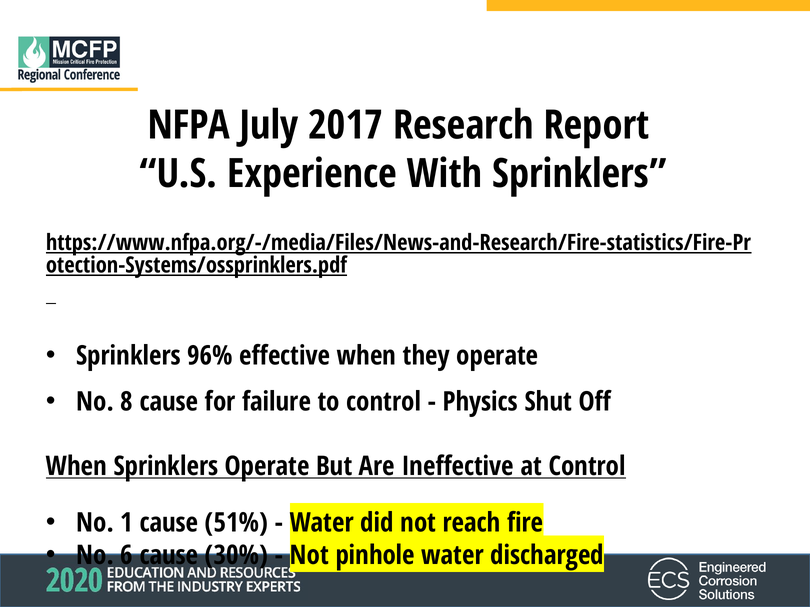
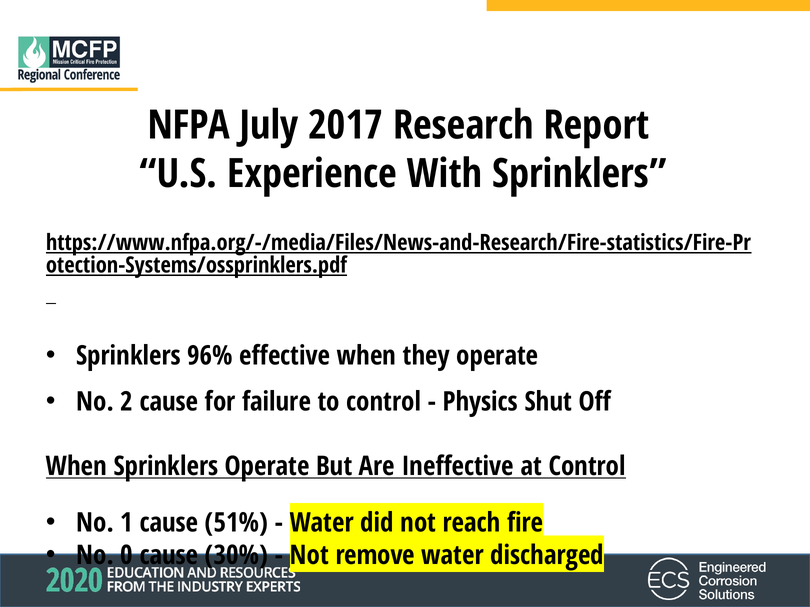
8: 8 -> 2 (127, 402)
6: 6 -> 0 (127, 556)
pinhole: pinhole -> remove (375, 556)
